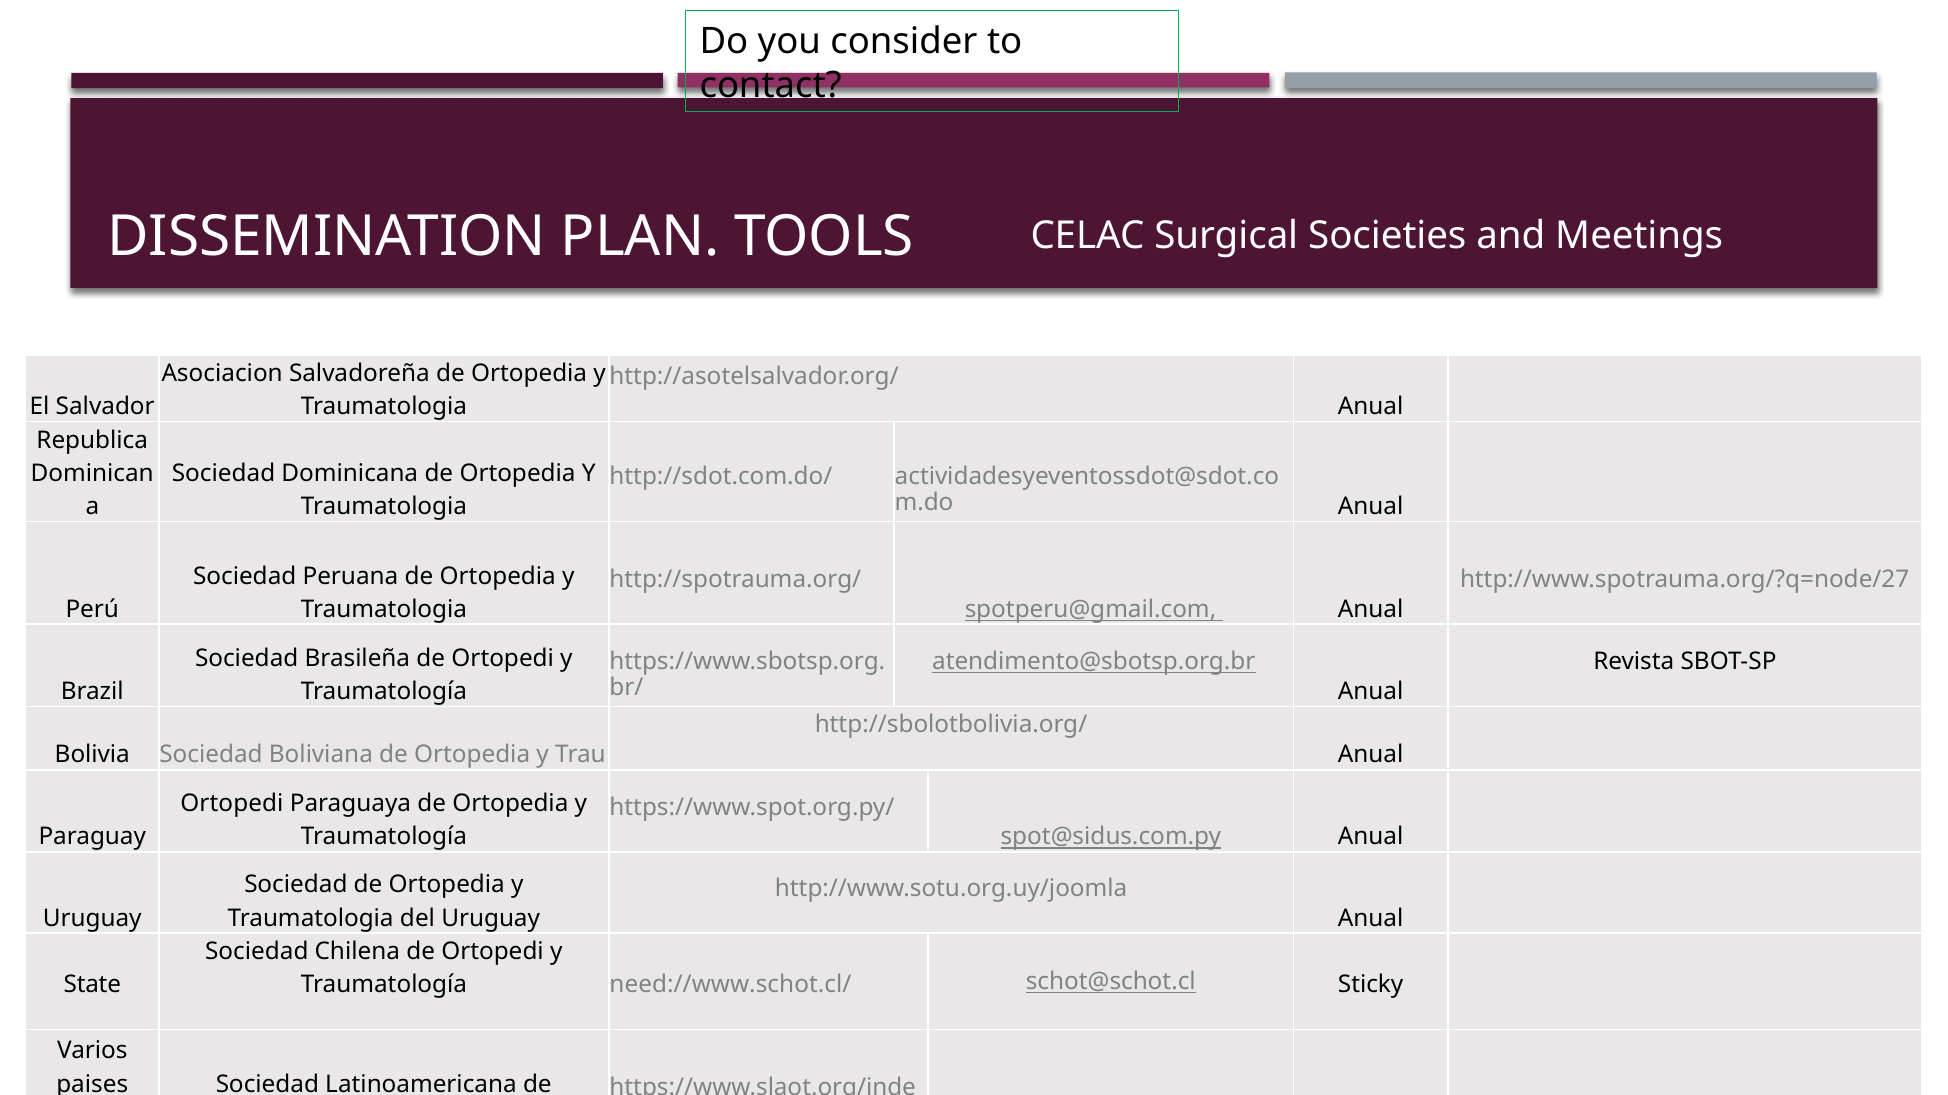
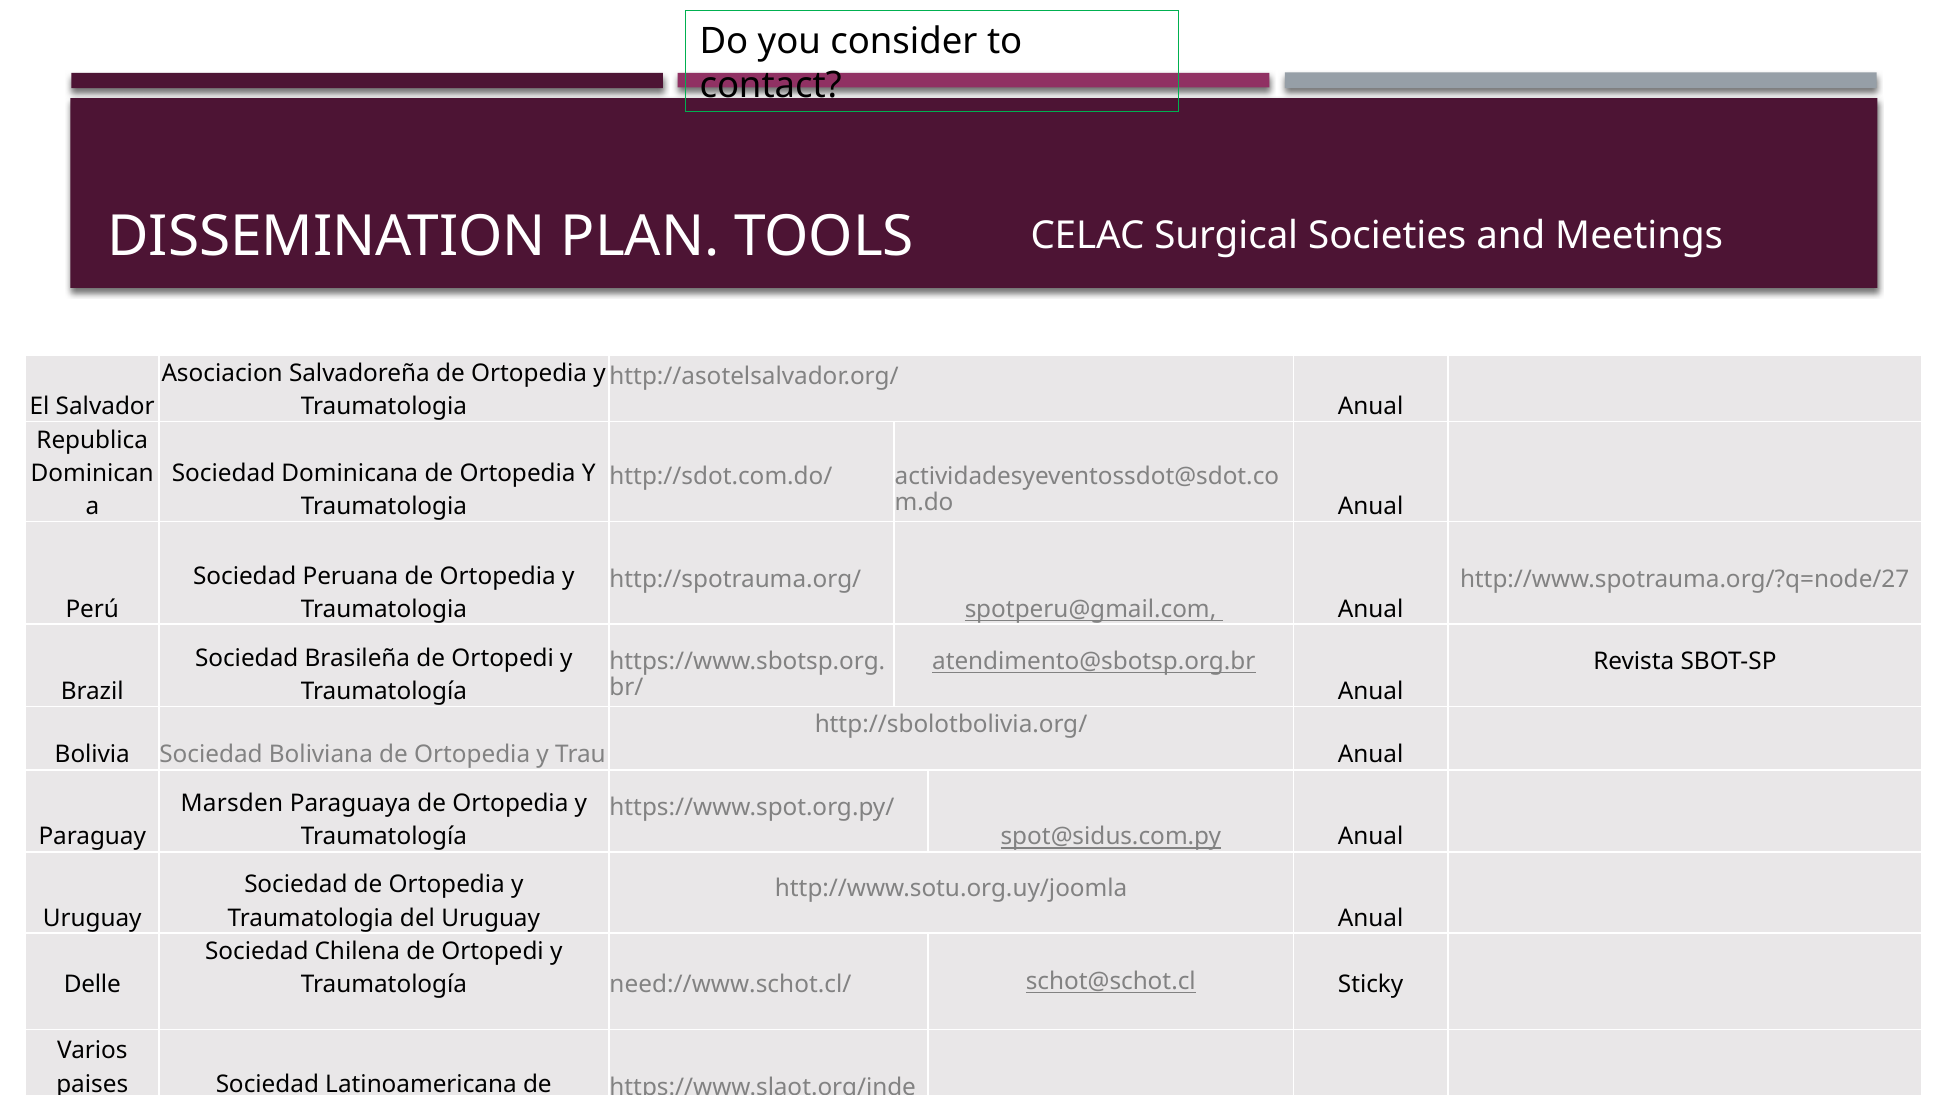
Ortopedi: Ortopedi -> Marsden (232, 804)
State: State -> Delle (92, 985)
